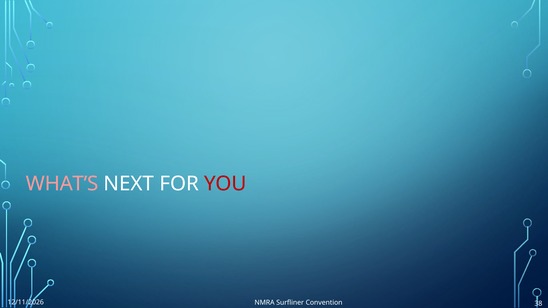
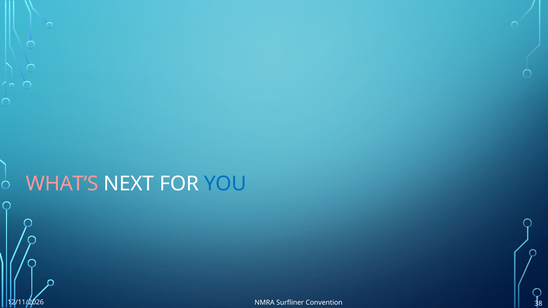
YOU colour: red -> blue (225, 184)
